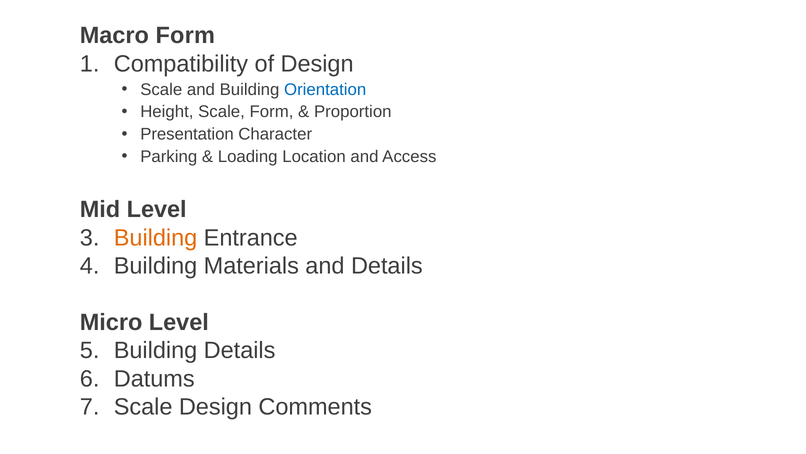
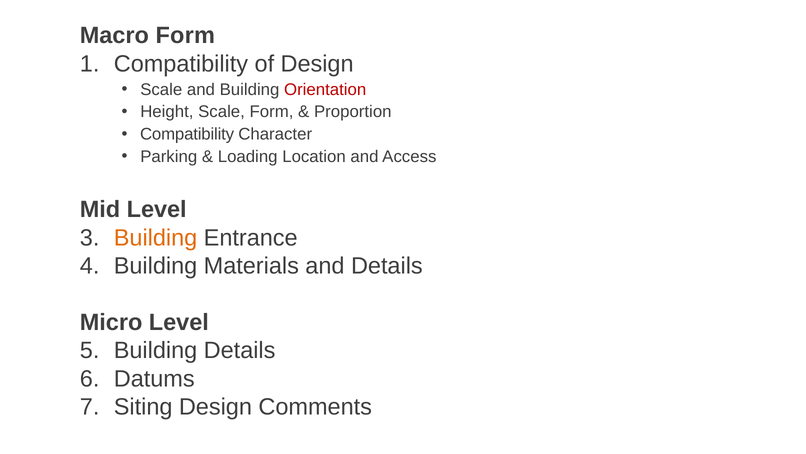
Orientation colour: blue -> red (325, 89)
Presentation: Presentation -> Compatibility (187, 134)
Scale: Scale -> Siting (143, 407)
